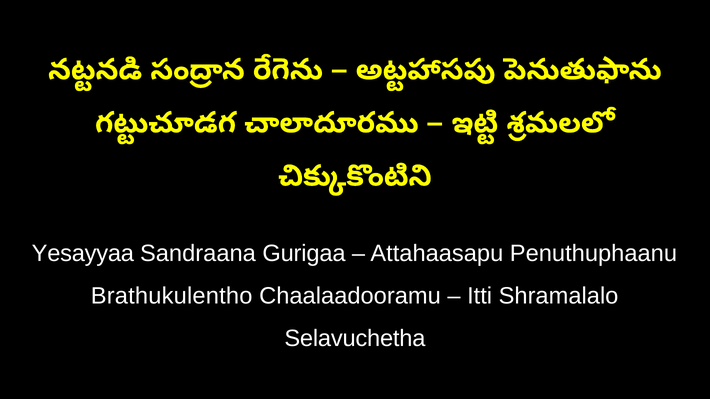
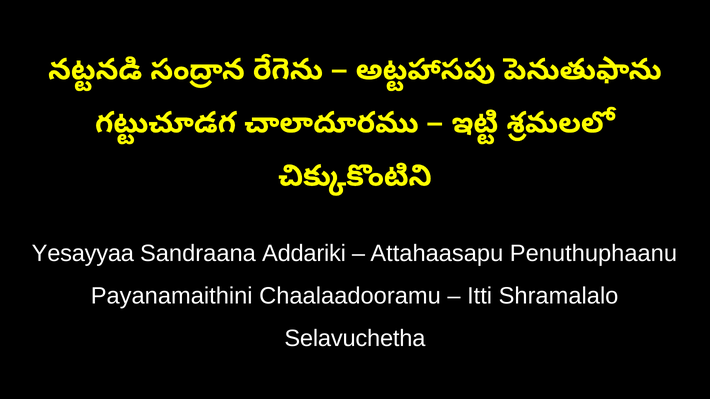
Gurigaa: Gurigaa -> Addariki (304, 254)
Brathukulentho: Brathukulentho -> Payanamaithini (172, 296)
